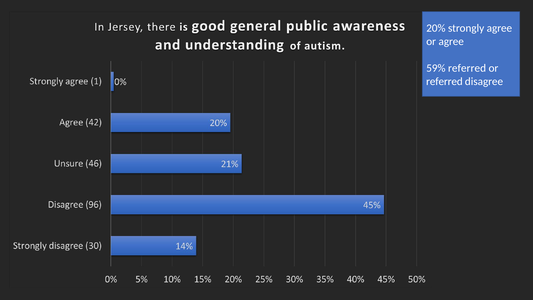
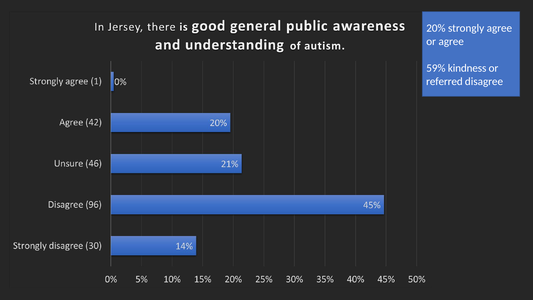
59% referred: referred -> kindness (467, 68)
